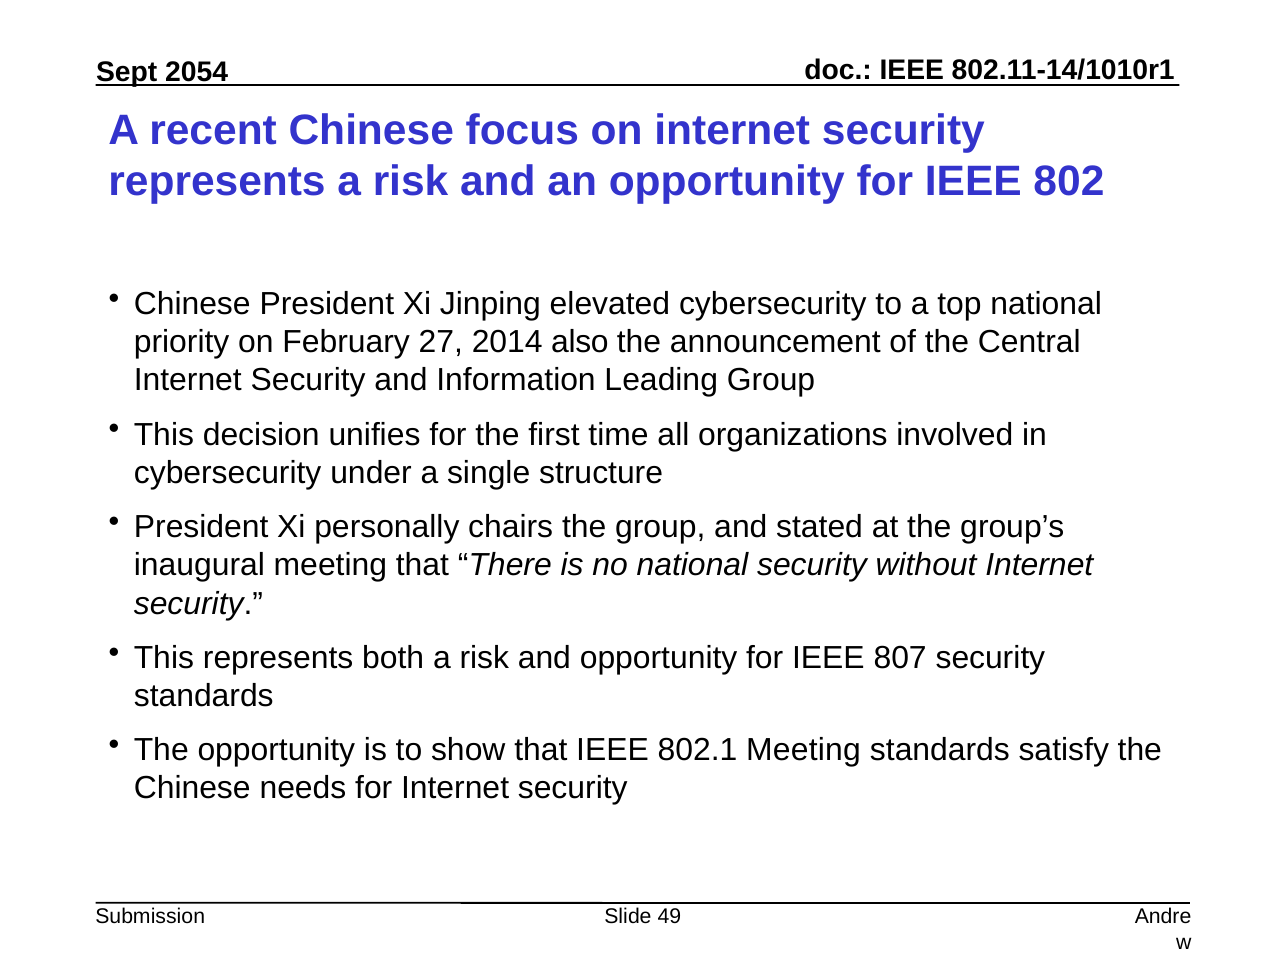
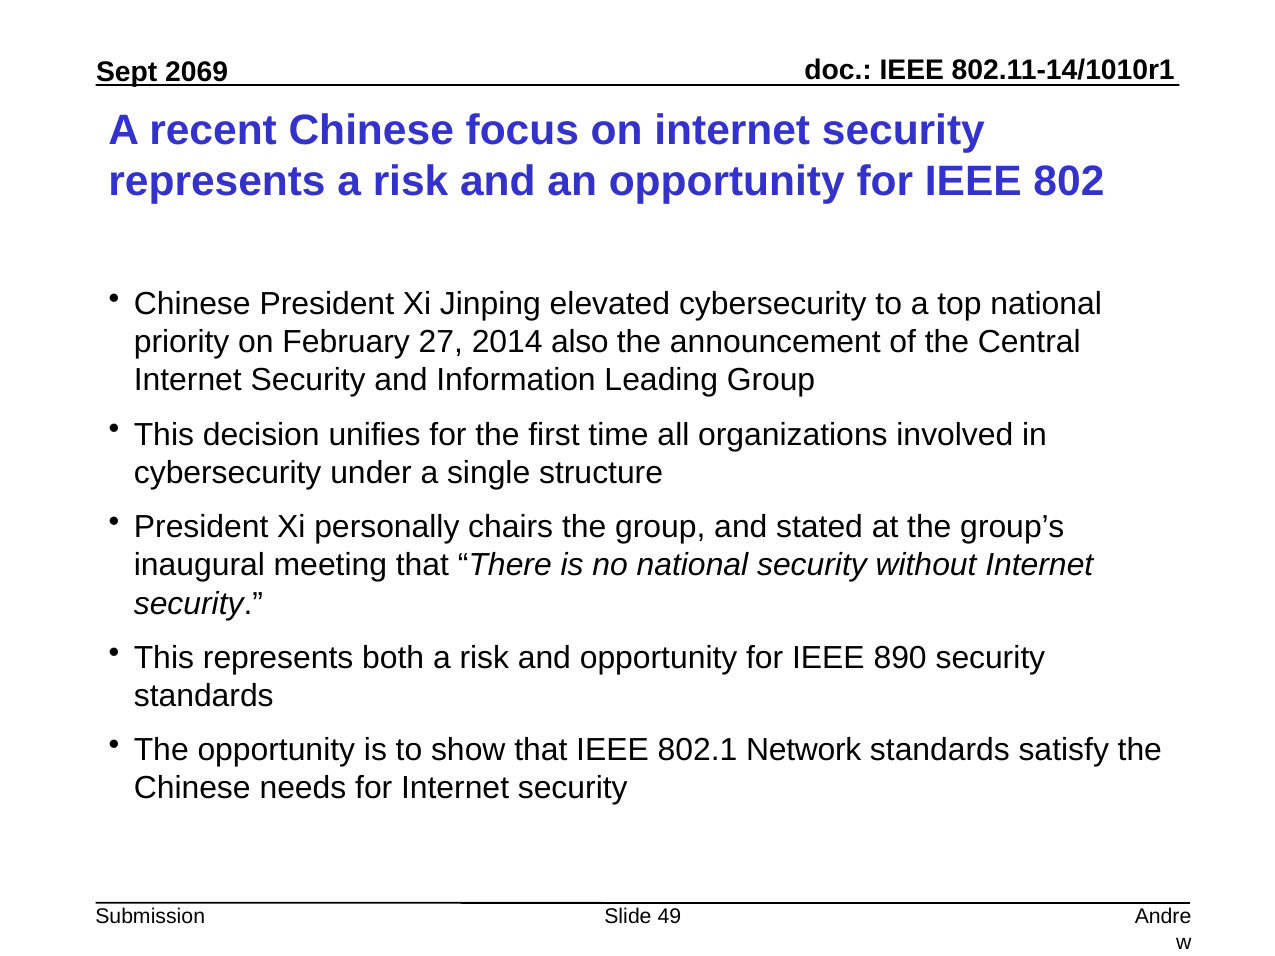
2054: 2054 -> 2069 (197, 72)
807: 807 -> 890 (900, 658)
802.1 Meeting: Meeting -> Network (804, 750)
